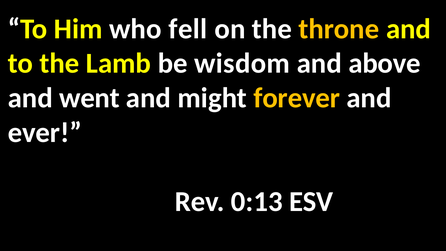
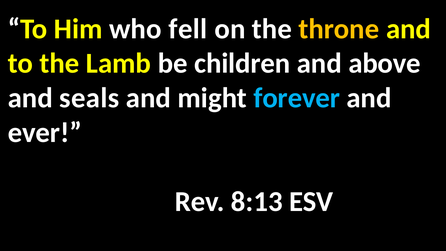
wisdom: wisdom -> children (242, 63)
went: went -> seals (89, 98)
forever colour: yellow -> light blue (297, 98)
0:13: 0:13 -> 8:13 (257, 202)
